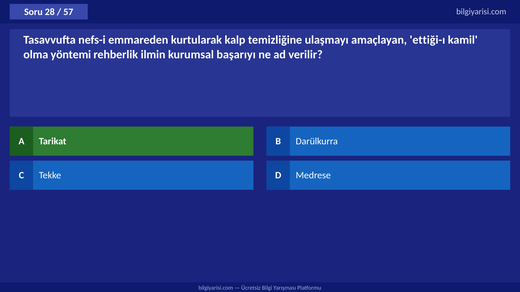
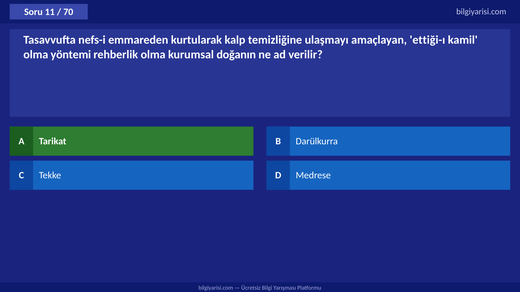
28: 28 -> 11 (50, 12)
57: 57 -> 70 (68, 12)
rehberlik ilmin: ilmin -> olma (153, 55)
başarıyı: başarıyı -> doğanın (236, 55)
